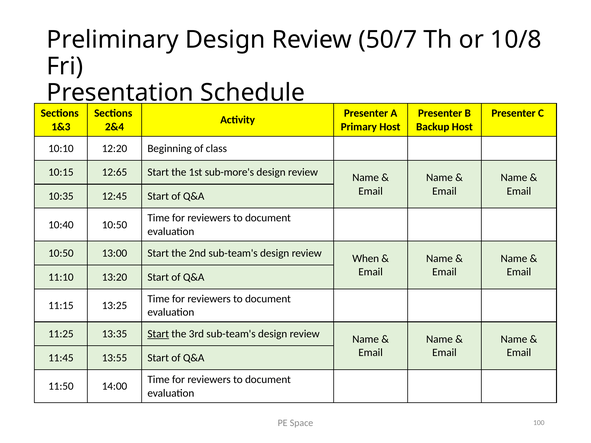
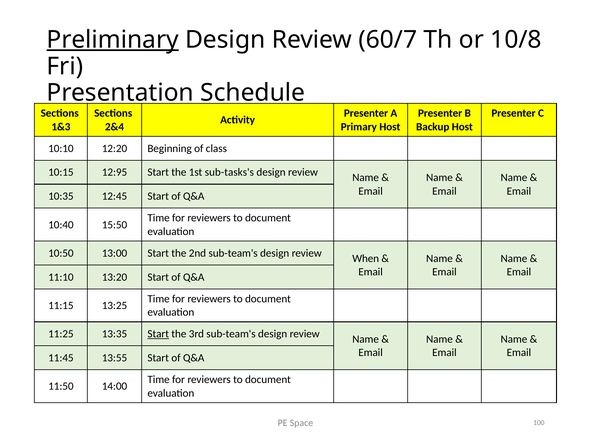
Preliminary underline: none -> present (113, 40)
50/7: 50/7 -> 60/7 (388, 40)
12:65: 12:65 -> 12:95 (114, 172)
sub-more's: sub-more's -> sub-tasks's (229, 172)
10:40 10:50: 10:50 -> 15:50 (114, 225)
